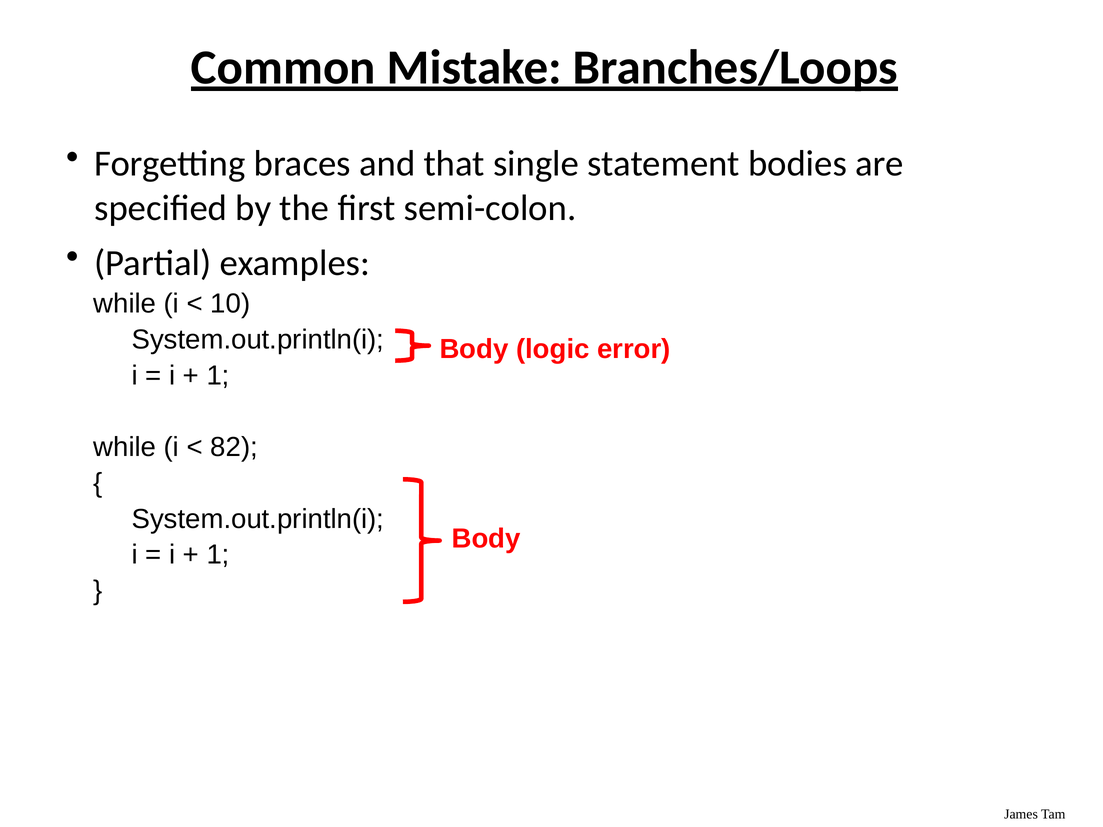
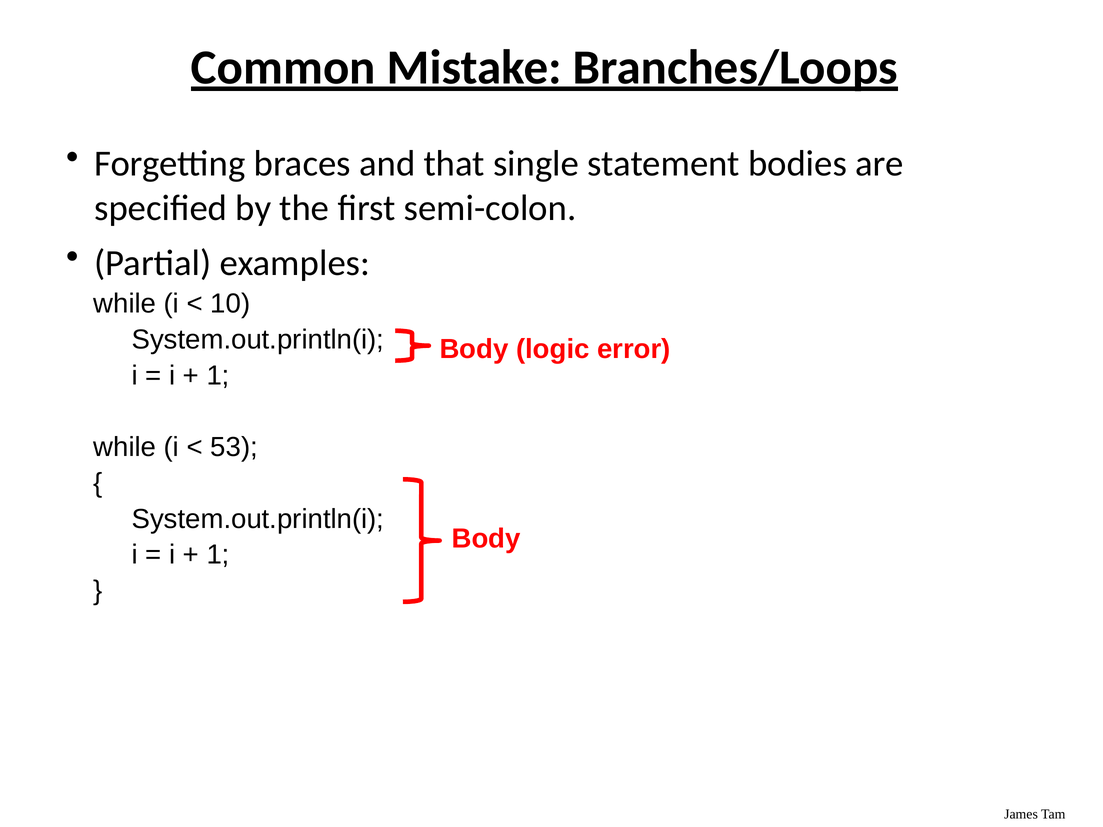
82: 82 -> 53 (234, 447)
